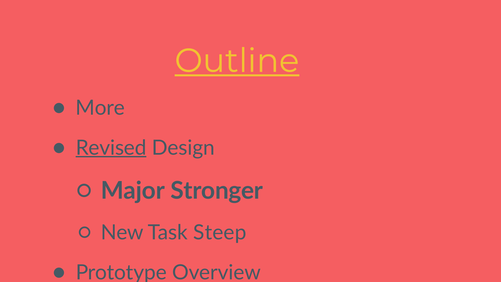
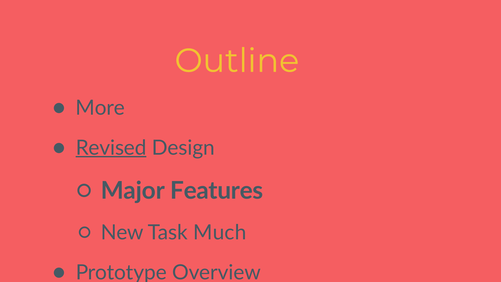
Outline underline: present -> none (237, 61)
Stronger: Stronger -> Features (217, 191)
Steep: Steep -> Much (220, 232)
